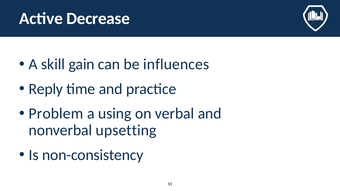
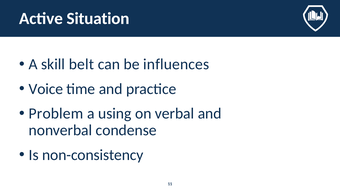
Decrease: Decrease -> Situation (98, 19)
gain: gain -> belt (81, 64)
Reply: Reply -> Voice (46, 89)
upsetting: upsetting -> condense (126, 130)
